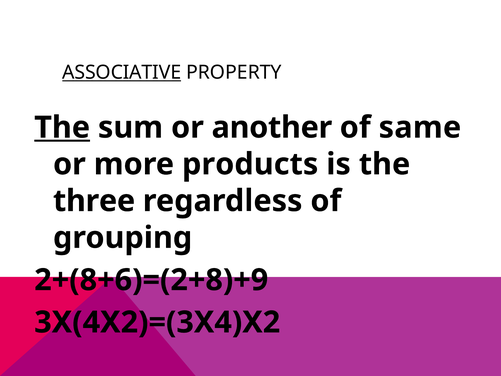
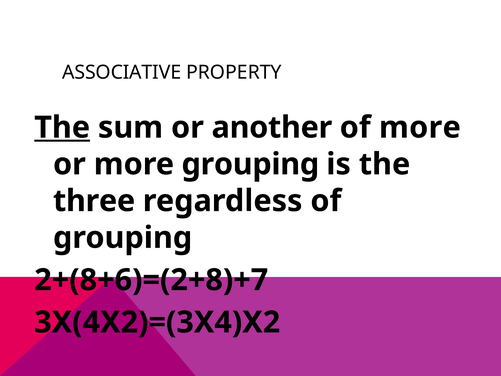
ASSOCIATIVE underline: present -> none (122, 72)
of same: same -> more (420, 127)
more products: products -> grouping (250, 164)
2+(8+6)=(2+8)+9: 2+(8+6)=(2+8)+9 -> 2+(8+6)=(2+8)+7 (151, 280)
